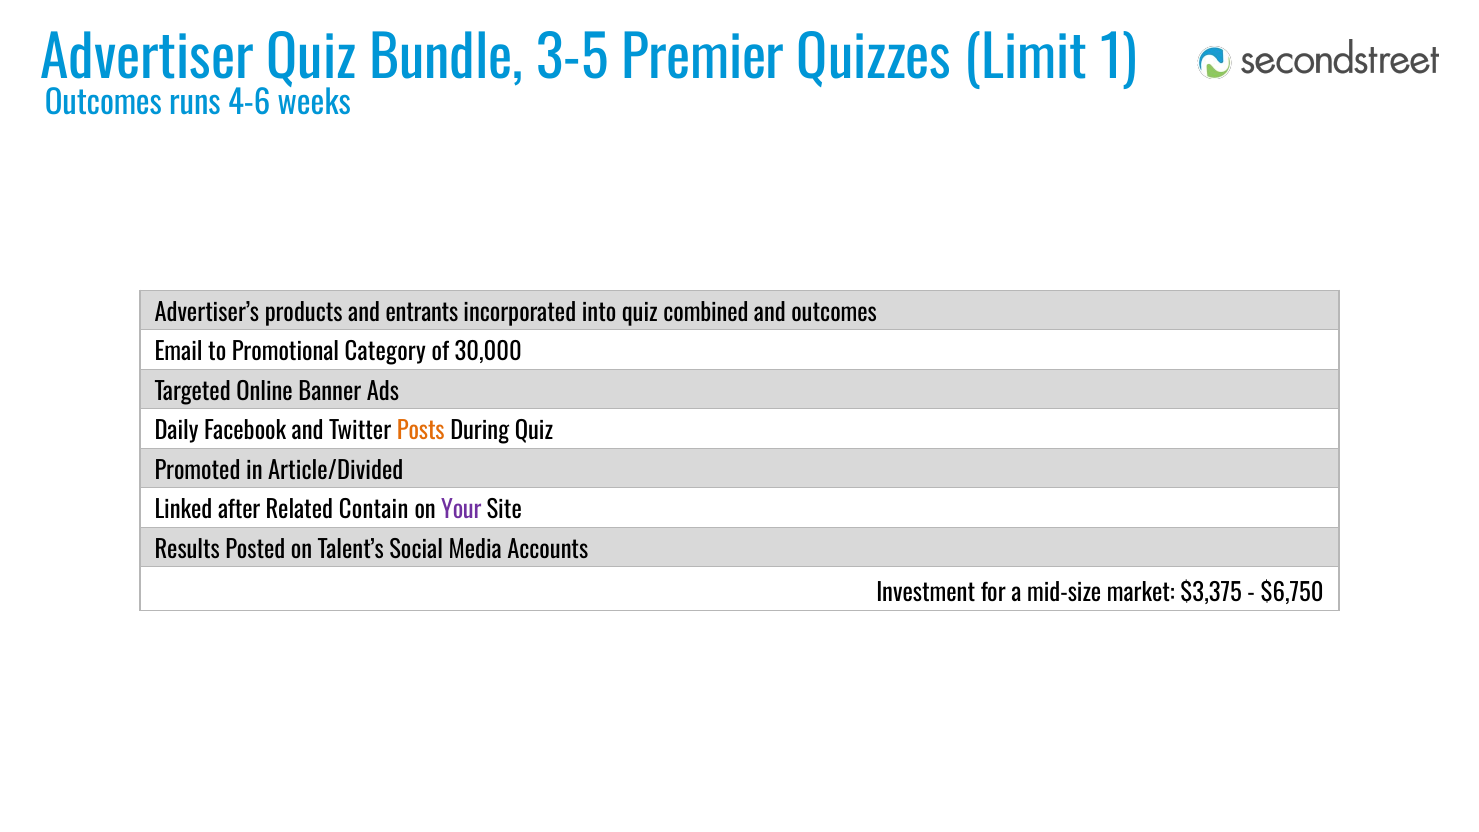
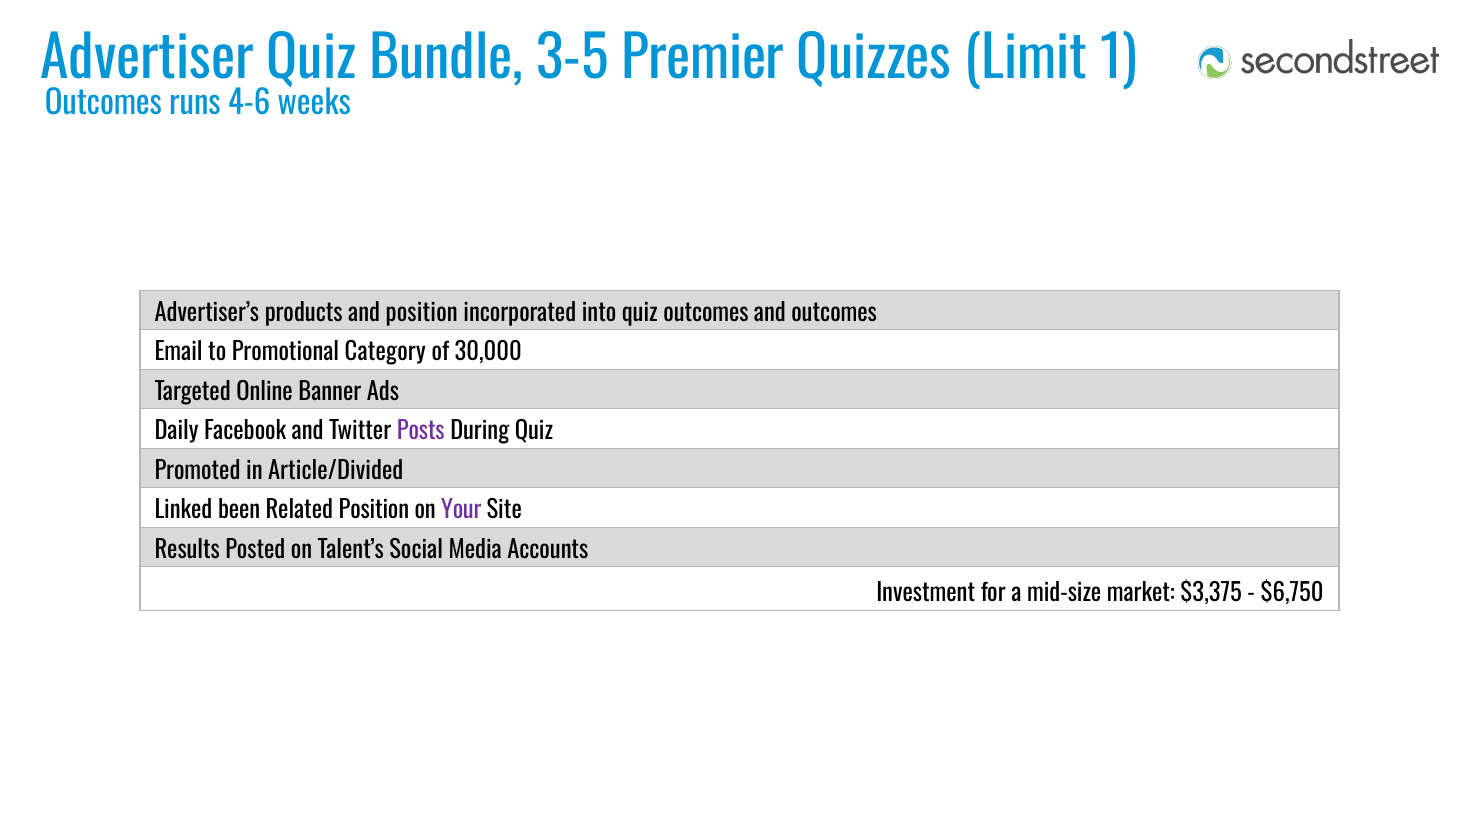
and entrants: entrants -> position (422, 313)
quiz combined: combined -> outcomes (706, 313)
Posts colour: orange -> purple (421, 431)
after: after -> been (239, 510)
Related Contain: Contain -> Position (374, 510)
